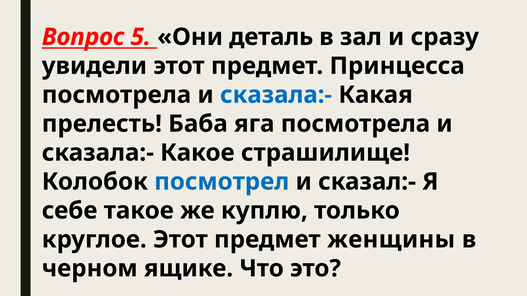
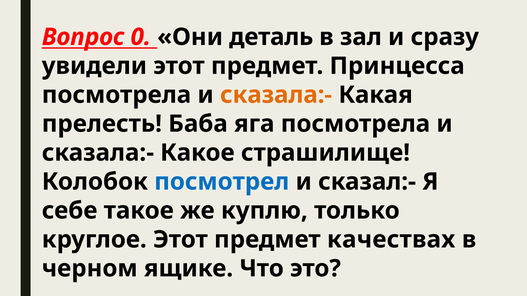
5: 5 -> 0 (141, 37)
сказала:- colour: blue -> orange (276, 95)
женщины: женщины -> качествах (391, 240)
